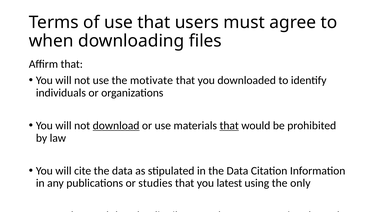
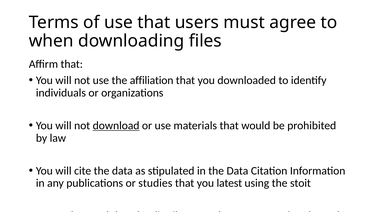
motivate: motivate -> affiliation (152, 81)
that underline: present -> none (229, 126)
only: only -> stoit (300, 184)
